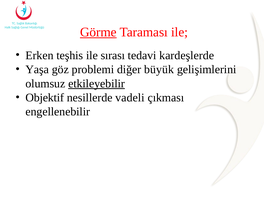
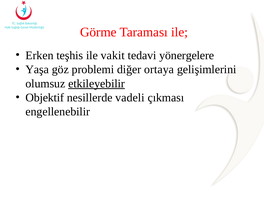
Görme underline: present -> none (98, 32)
sırası: sırası -> vakit (113, 55)
kardeşlerde: kardeşlerde -> yönergelere (187, 55)
büyük: büyük -> ortaya (159, 69)
